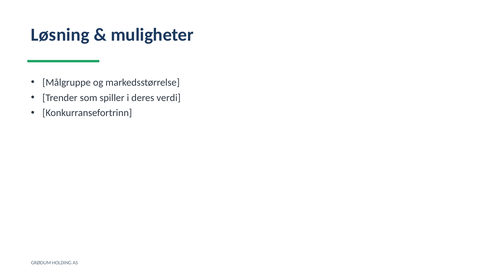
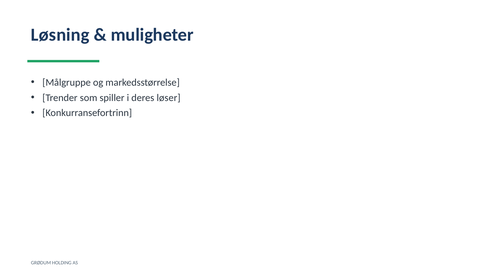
verdi: verdi -> løser (169, 98)
